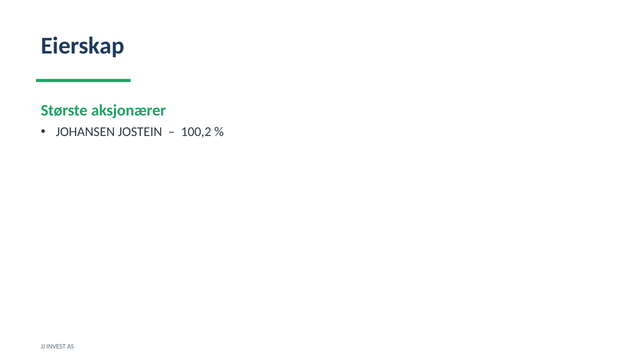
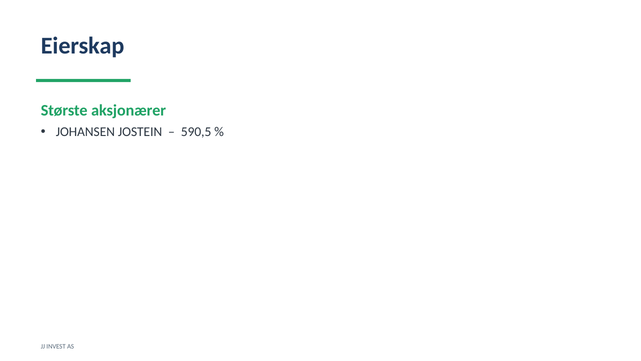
100,2: 100,2 -> 590,5 (196, 132)
